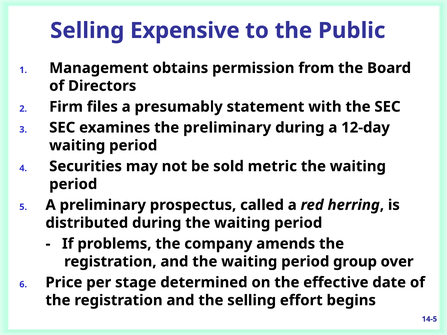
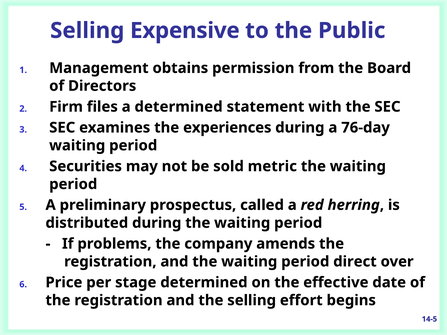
a presumably: presumably -> determined (179, 107)
the preliminary: preliminary -> experiences (227, 128)
12-day: 12-day -> 76-day (366, 128)
group: group -> direct (355, 262)
